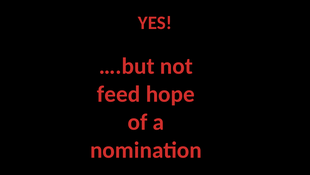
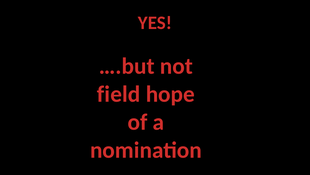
feed: feed -> field (119, 94)
